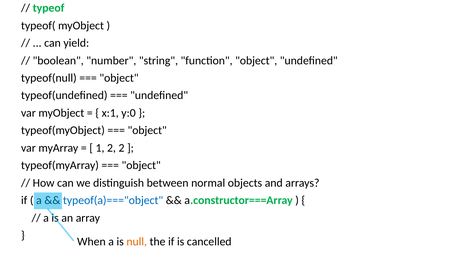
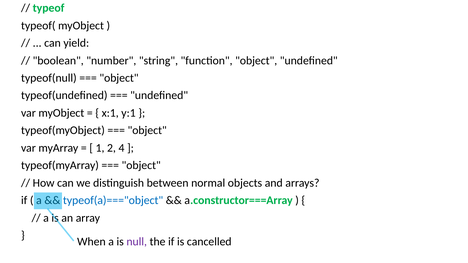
y:0: y:0 -> y:1 (129, 113)
2 2: 2 -> 4 (122, 148)
null colour: orange -> purple (137, 242)
